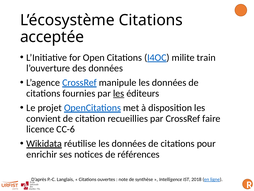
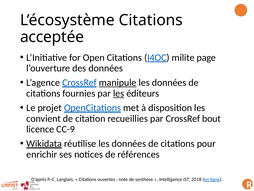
train: train -> page (206, 57)
manipule underline: none -> present (118, 82)
faire: faire -> bout (211, 118)
CC-6: CC-6 -> CC-9 (66, 129)
